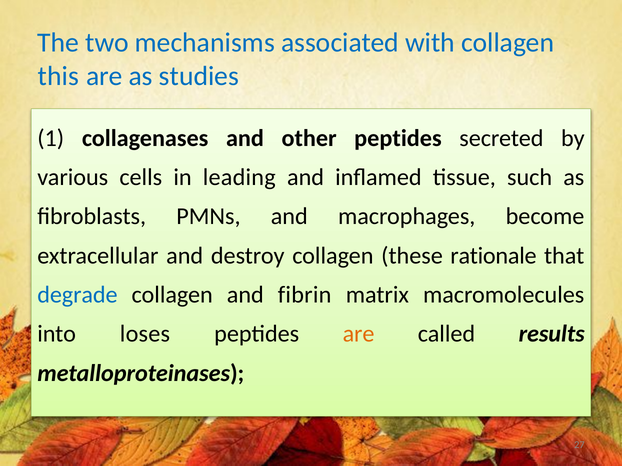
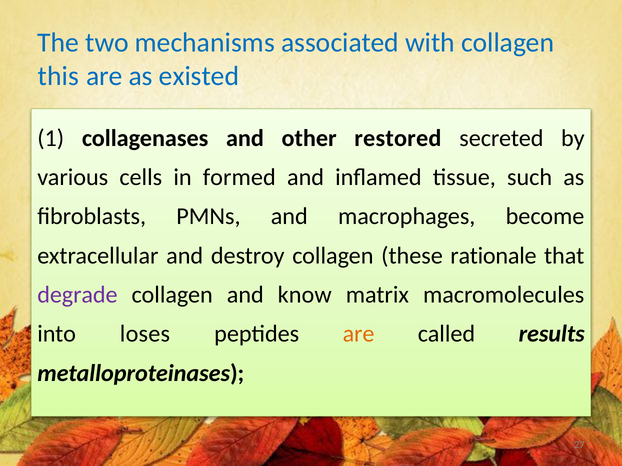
studies: studies -> existed (199, 76)
other peptides: peptides -> restored (398, 138)
leading: leading -> formed (239, 178)
degrade colour: blue -> purple (77, 295)
fibrin: fibrin -> know (305, 295)
